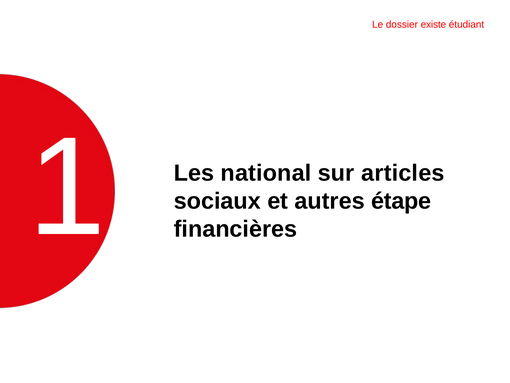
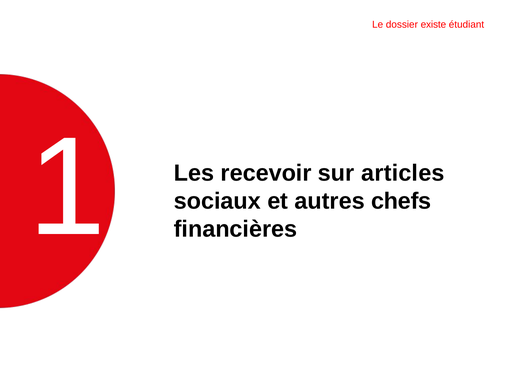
national: national -> recevoir (266, 173)
étape: étape -> chefs (401, 201)
